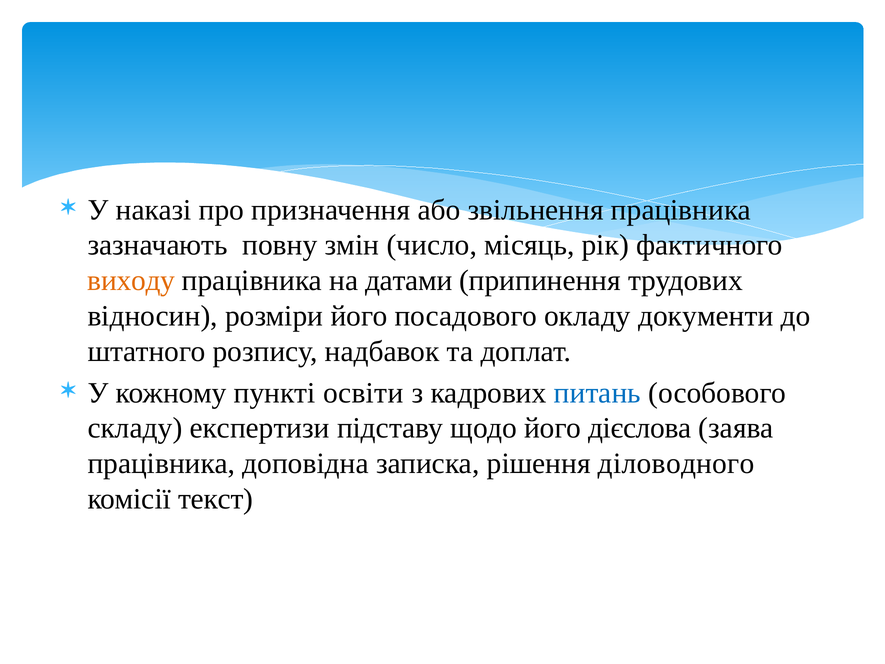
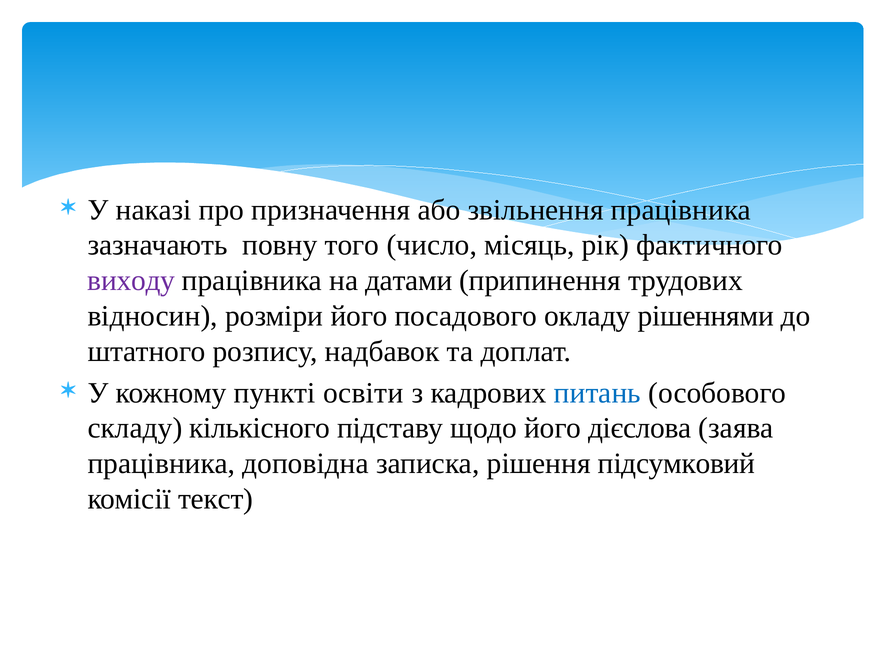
змін: змін -> того (352, 245)
виходу colour: orange -> purple (131, 281)
документи: документи -> рішеннями (706, 316)
експертизи: експертизи -> кількісного (260, 428)
діловодного: діловодного -> підсумковий (677, 463)
